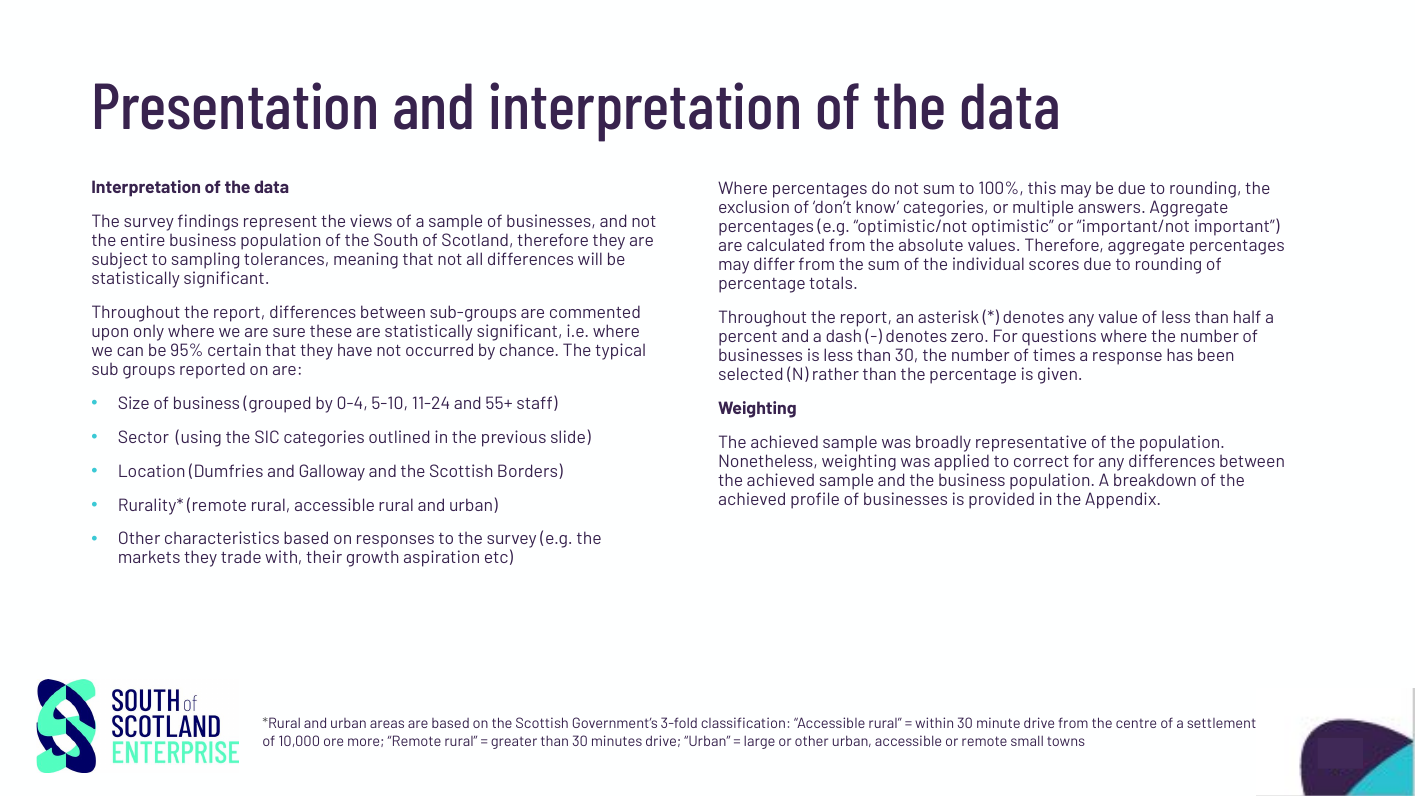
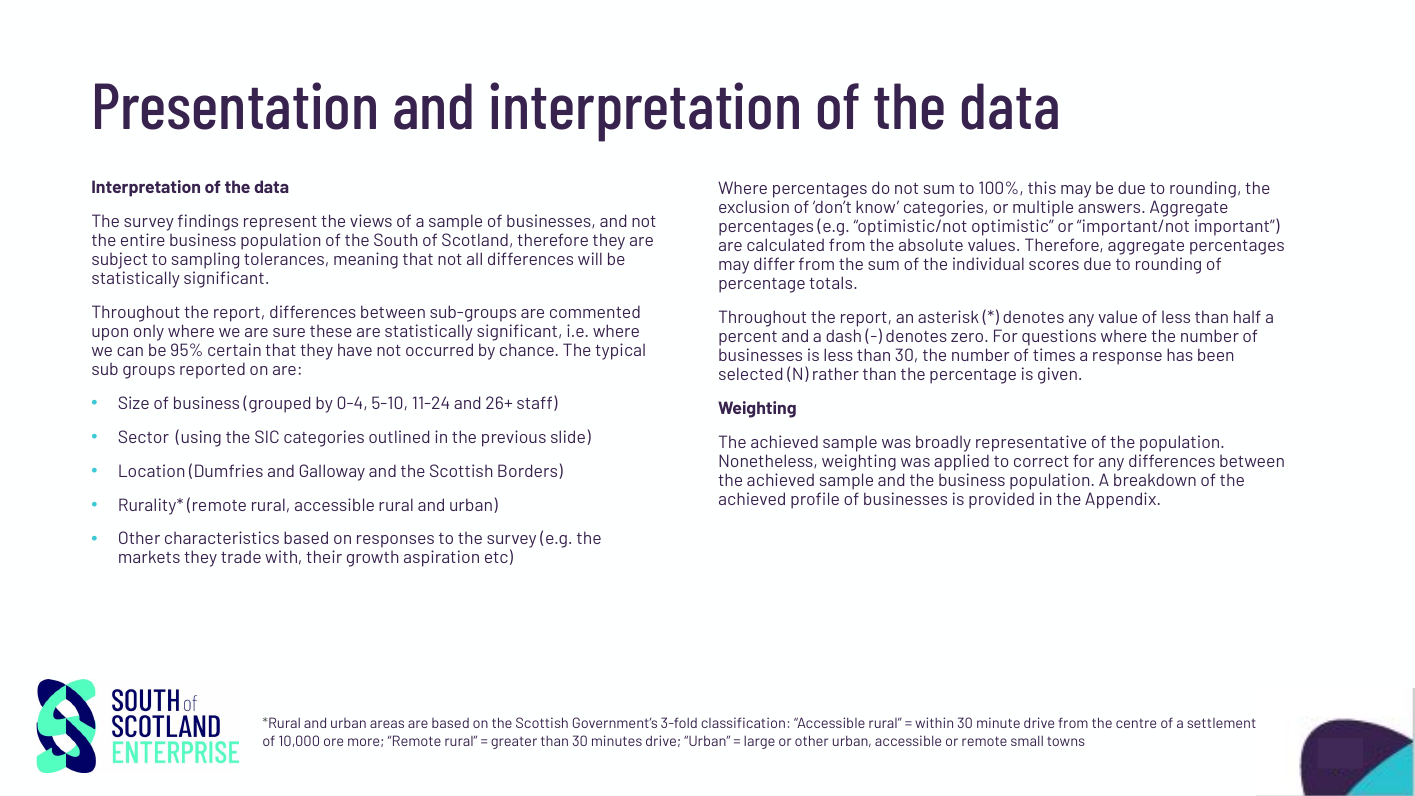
55+: 55+ -> 26+ (499, 404)
